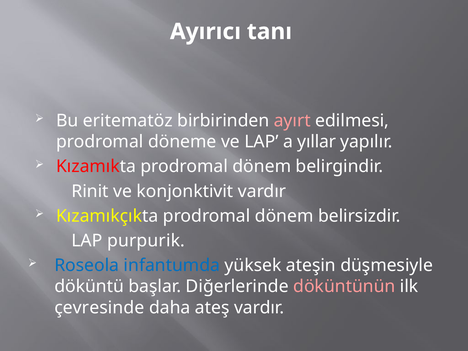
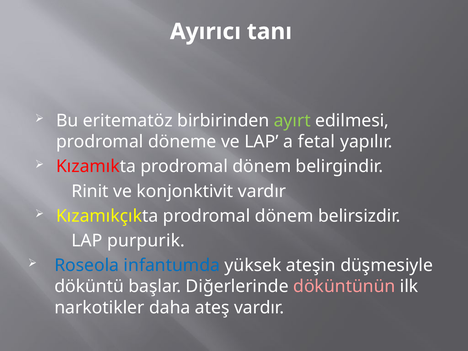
ayırt colour: pink -> light green (292, 121)
yıllar: yıllar -> fetal (316, 142)
çevresinde: çevresinde -> narkotikler (99, 308)
